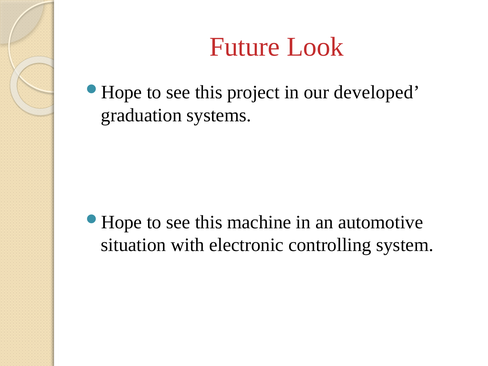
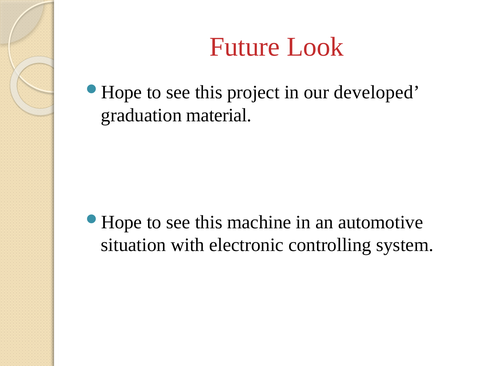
systems: systems -> material (219, 115)
